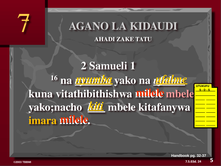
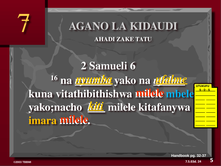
1: 1 -> 6 (133, 66)
mbele colour: pink -> light blue (180, 94)
mbele: mbele -> milele (122, 107)
